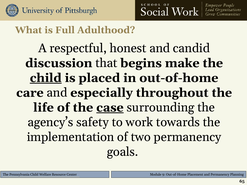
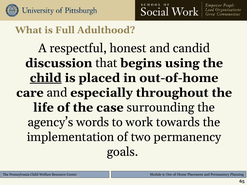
make: make -> using (182, 63)
case underline: present -> none (110, 108)
safety: safety -> words (93, 122)
